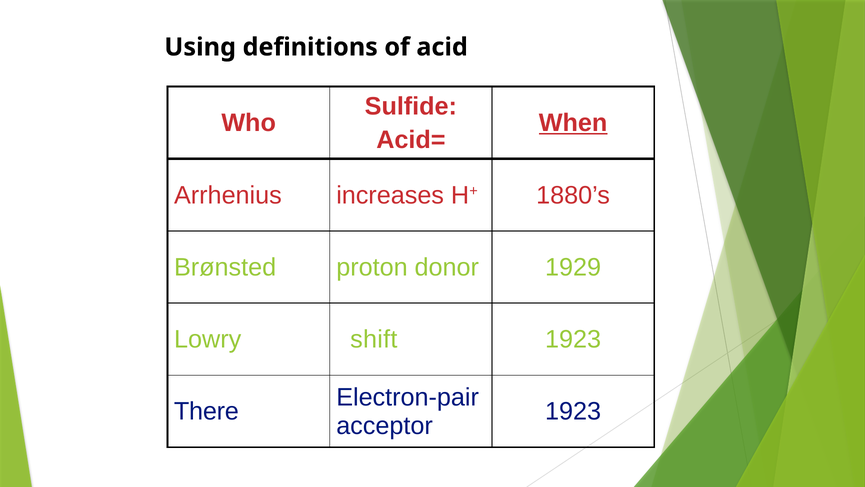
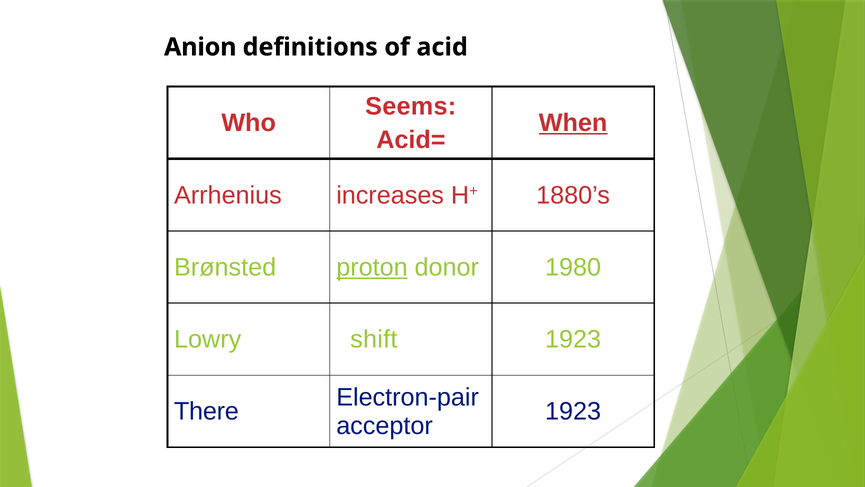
Using: Using -> Anion (200, 47)
Sulfide: Sulfide -> Seems (411, 106)
proton underline: none -> present (372, 267)
1929: 1929 -> 1980 (573, 267)
